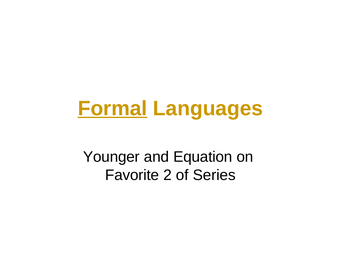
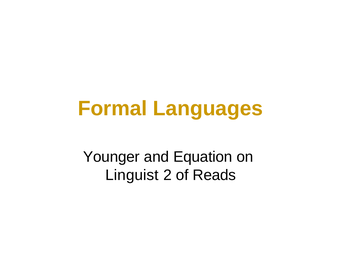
Formal underline: present -> none (113, 108)
Favorite: Favorite -> Linguist (132, 175)
Series: Series -> Reads (214, 175)
